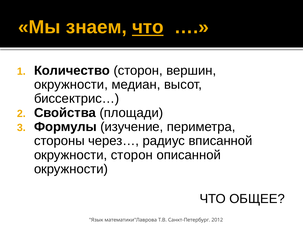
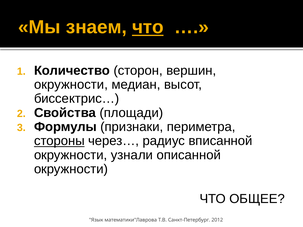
изучение: изучение -> признаки (132, 127)
стороны underline: none -> present (59, 141)
окружности сторон: сторон -> узнали (132, 155)
